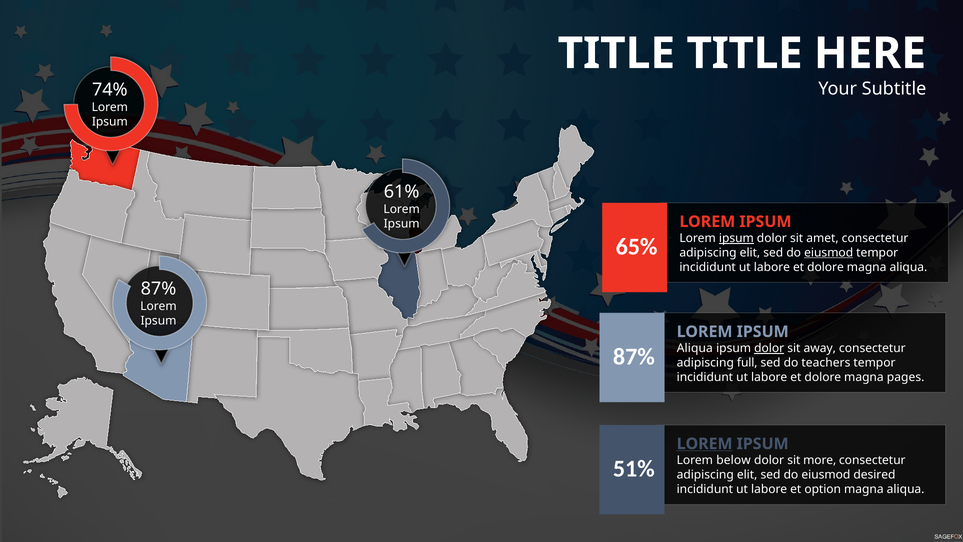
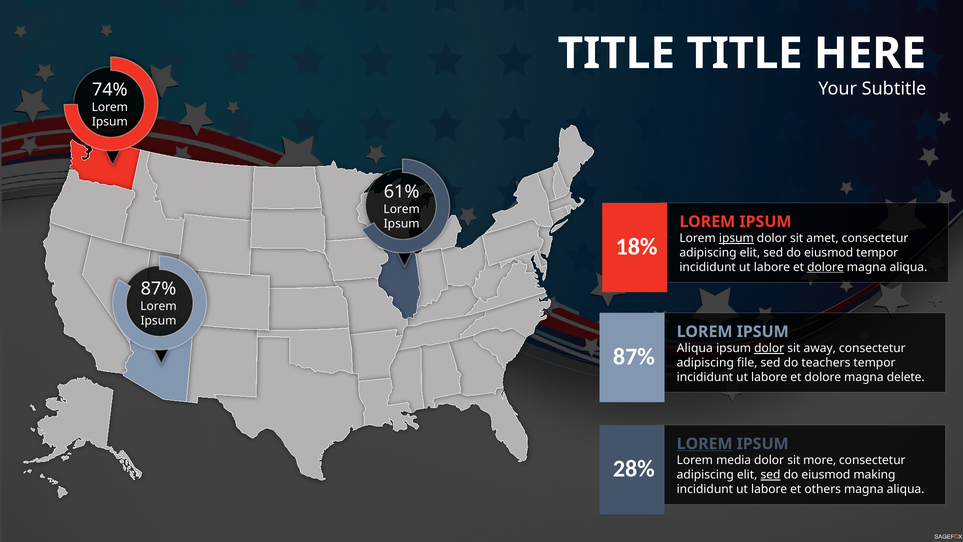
65%: 65% -> 18% (637, 247)
eiusmod underline: present -> none (829, 253)
dolore underline: none -> present (826, 267)
full: full -> file (747, 363)
pages: pages -> delete (906, 377)
below: below -> media (734, 460)
51%: 51% -> 28% (634, 469)
sed underline: none -> present (771, 475)
desired: desired -> making (874, 475)
option: option -> others (823, 489)
